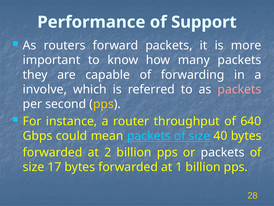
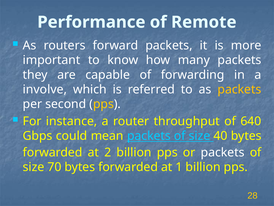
Support: Support -> Remote (204, 22)
packets colour: pink -> yellow (239, 89)
17: 17 -> 70 (54, 167)
